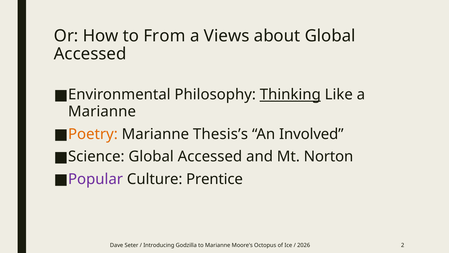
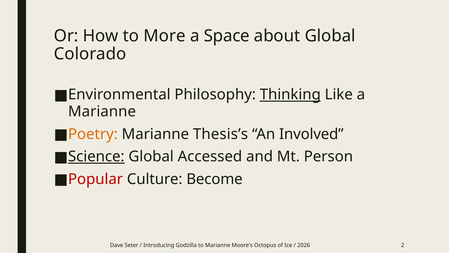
From: From -> More (164, 36)
Views: Views -> Space (227, 36)
Accessed: Accessed -> Colorado (90, 54)
Science underline: none -> present (96, 156)
Norton: Norton -> Person (328, 156)
Popular colour: purple -> red (96, 179)
Prentice: Prentice -> Become (215, 179)
